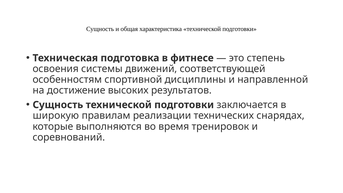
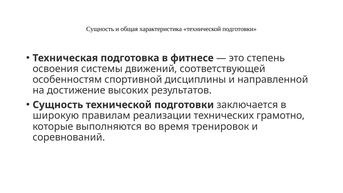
снарядах: снарядах -> грамотно (281, 116)
